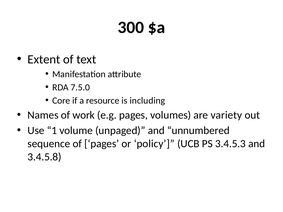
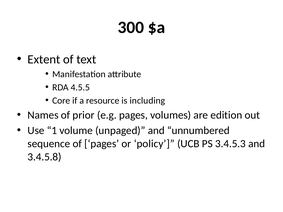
7.5.0: 7.5.0 -> 4.5.5 (80, 87)
work: work -> prior (84, 115)
variety: variety -> edition (226, 115)
